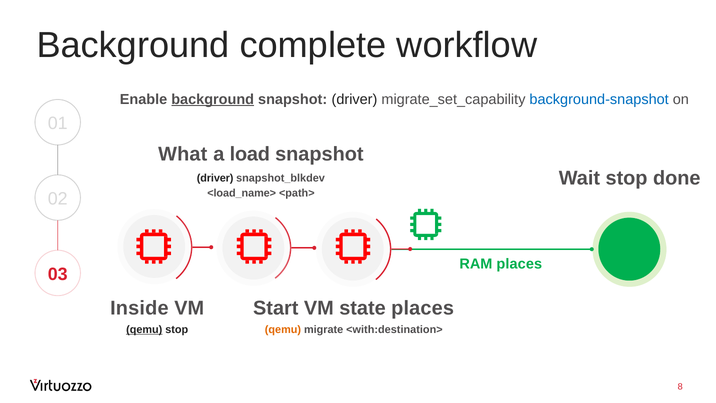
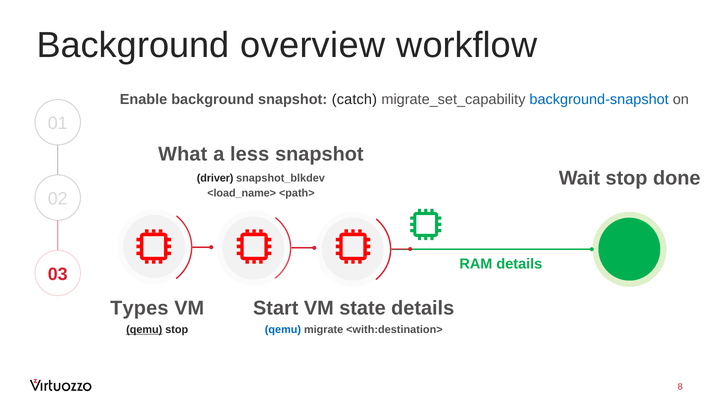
complete: complete -> overview (313, 45)
background underline: present -> none (213, 99)
snapshot driver: driver -> catch (354, 99)
load: load -> less (250, 154)
RAM places: places -> details (519, 264)
Inside: Inside -> Types (139, 308)
state places: places -> details (423, 308)
qemu colour: orange -> blue (283, 329)
